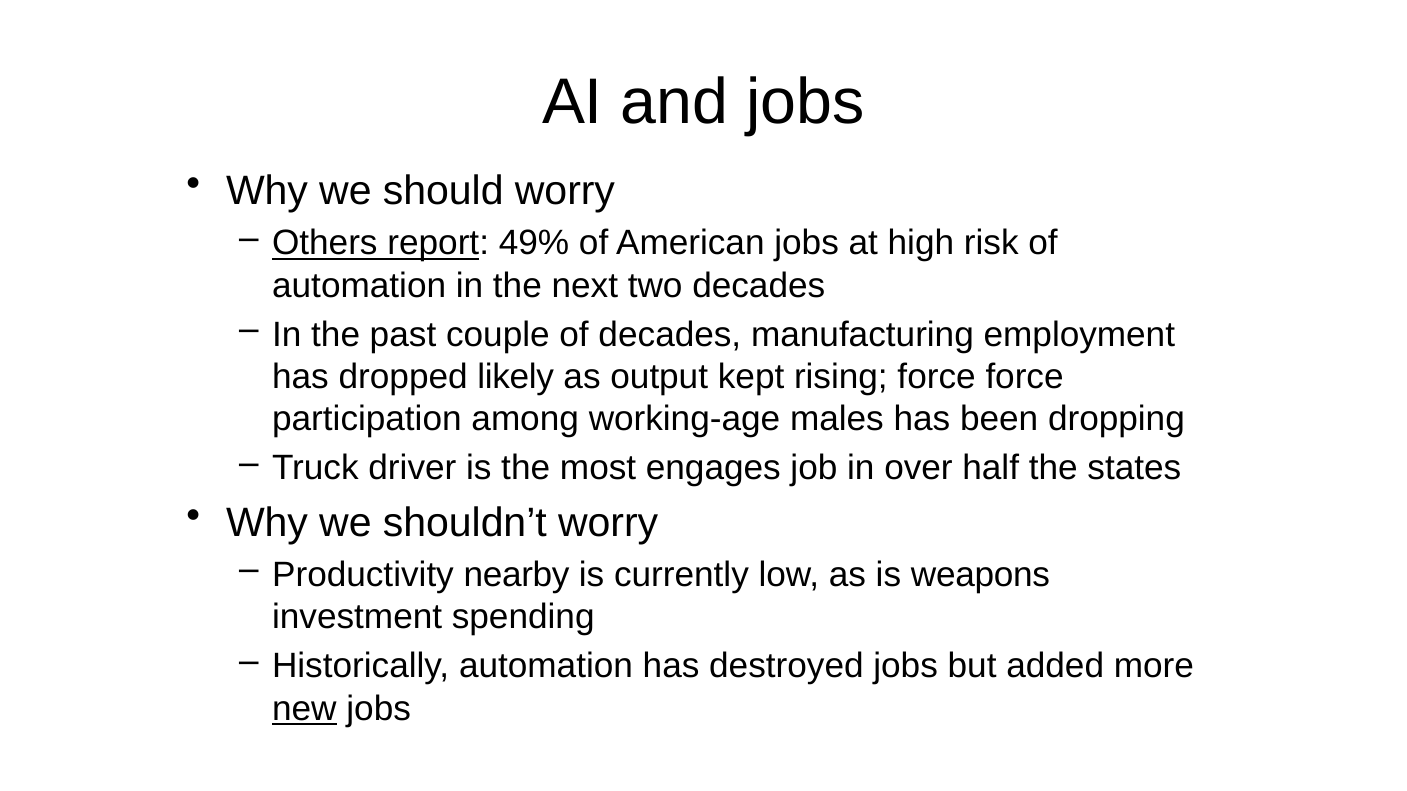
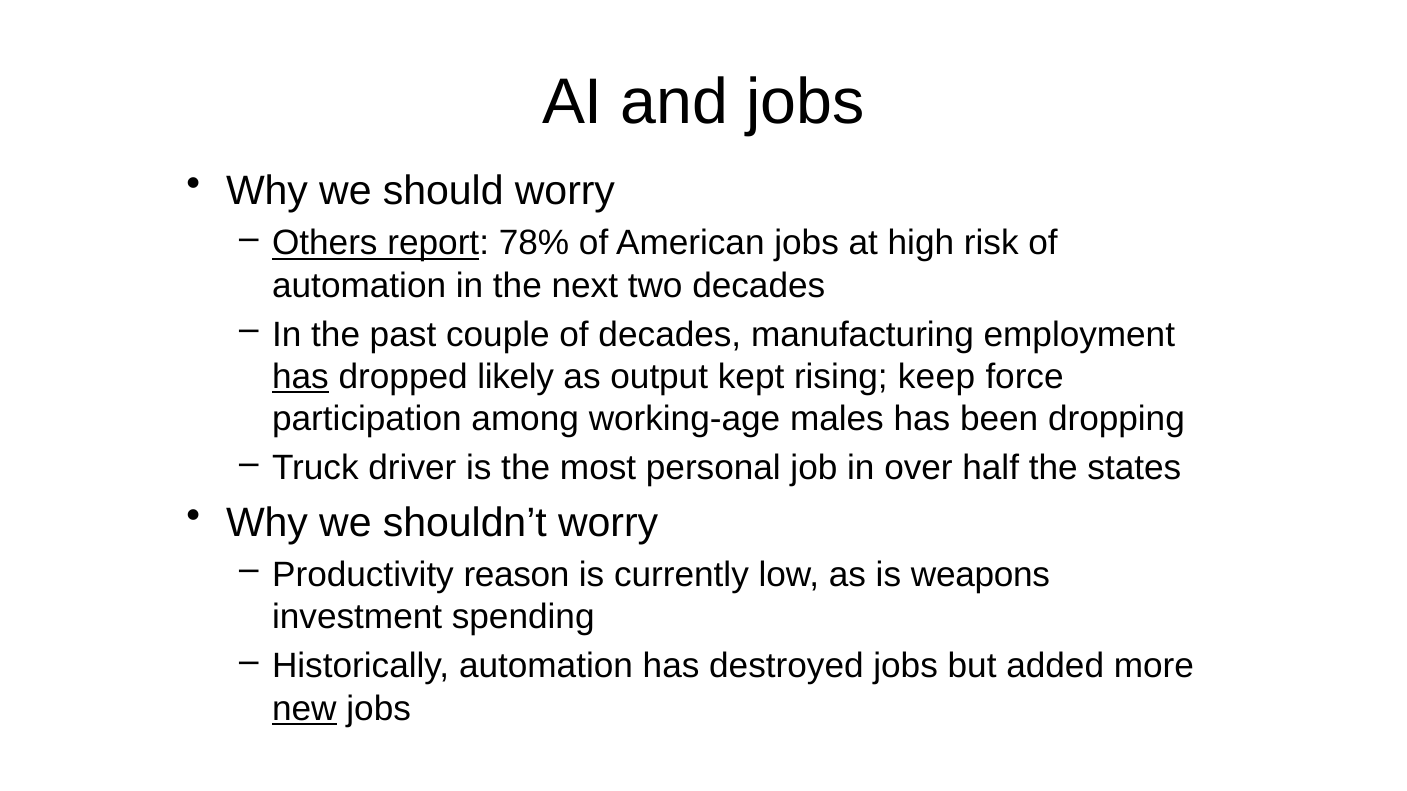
49%: 49% -> 78% (534, 243)
has underline: none -> present (300, 377)
rising force: force -> keep (936, 377)
engages: engages -> personal (713, 469)
nearby: nearby -> reason (517, 575)
